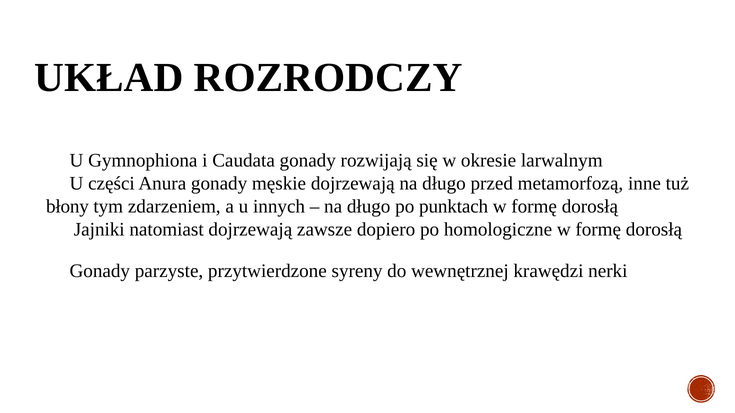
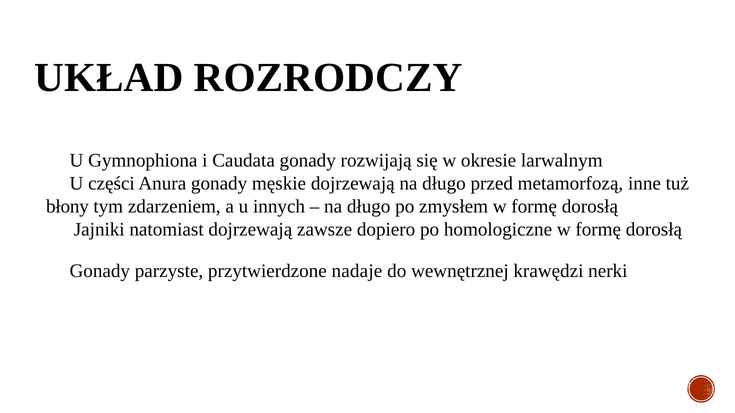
punktach: punktach -> zmysłem (454, 207)
syreny: syreny -> nadaje (357, 271)
